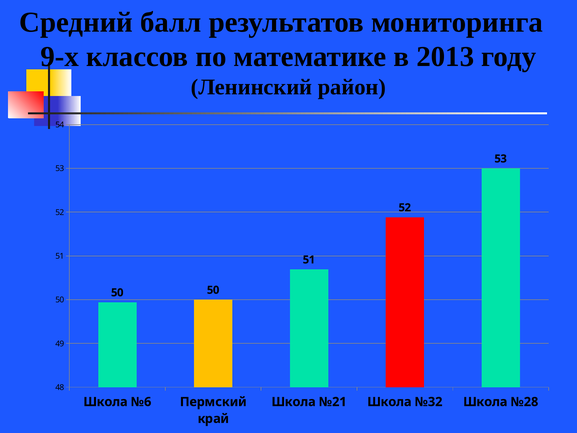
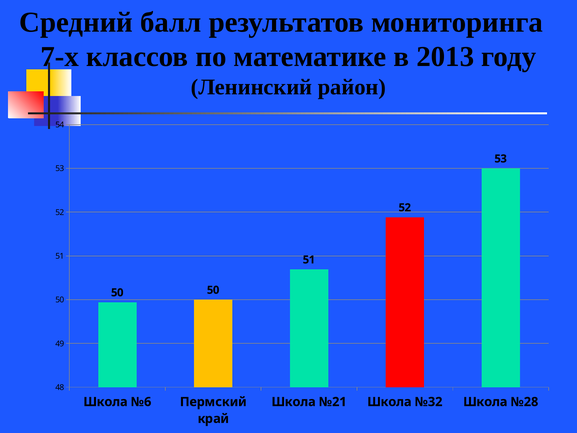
9-х: 9-х -> 7-х (60, 57)
